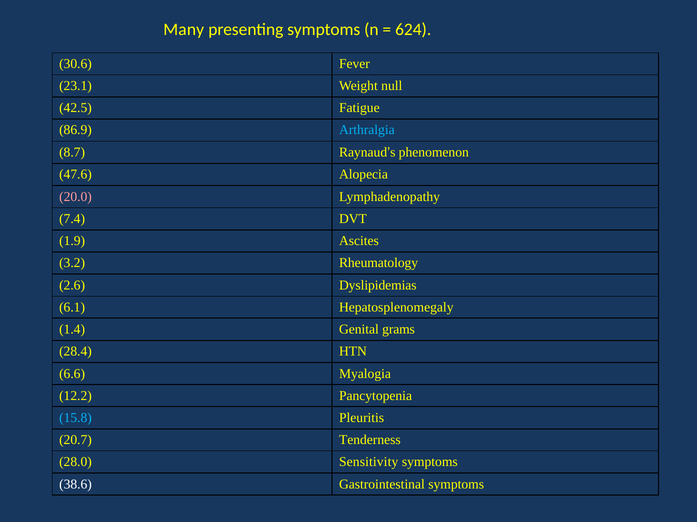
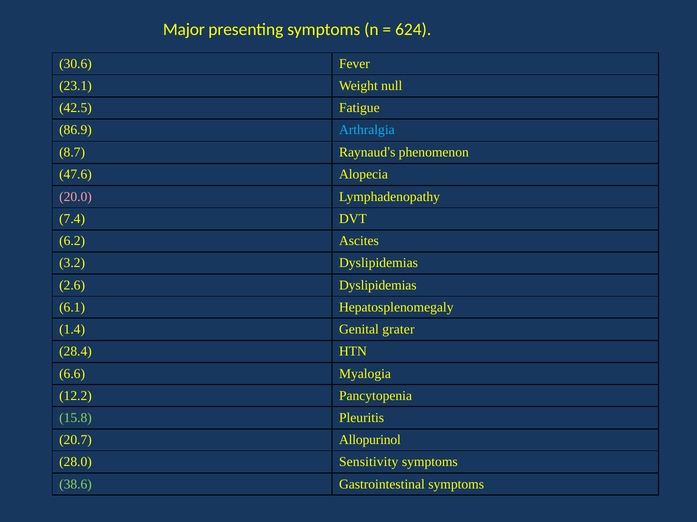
Many: Many -> Major (184, 29)
1.9: 1.9 -> 6.2 (72, 241)
3.2 Rheumatology: Rheumatology -> Dyslipidemias (378, 263)
grams: grams -> grater (398, 330)
15.8 colour: light blue -> light green (75, 418)
Tenderness: Tenderness -> Allopurinol (370, 441)
38.6 colour: white -> light green (75, 485)
